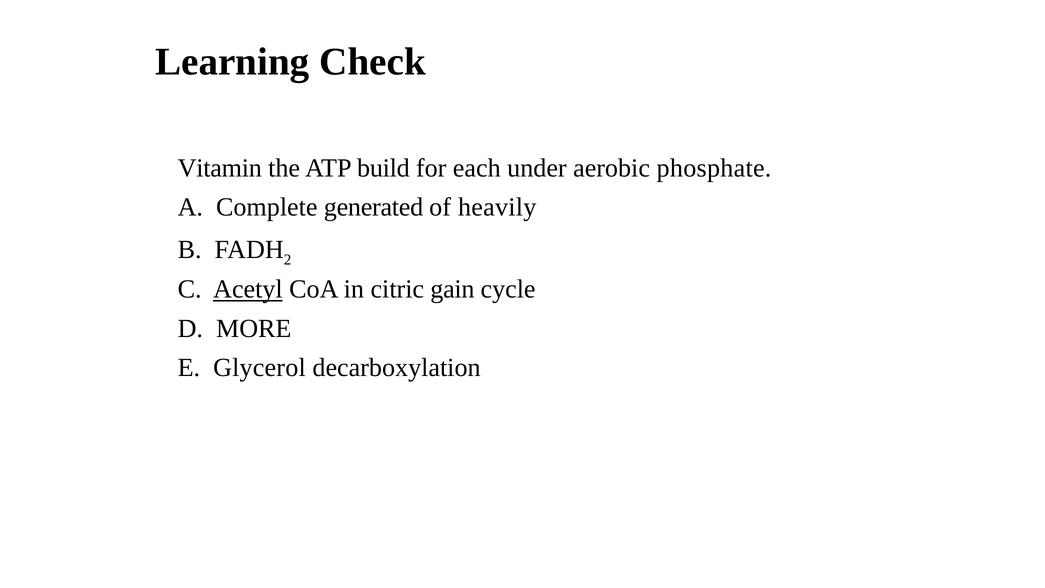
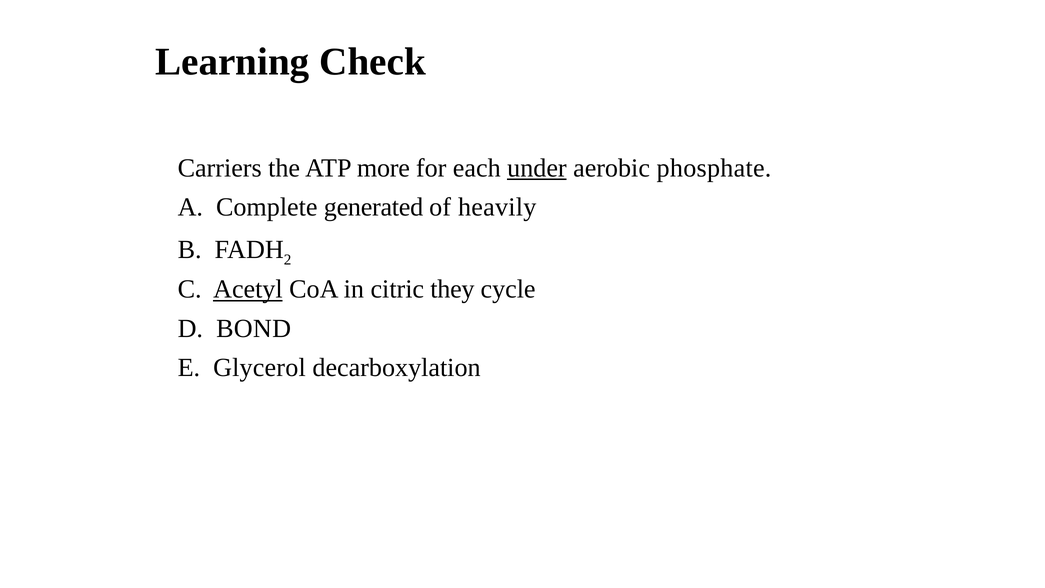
Vitamin: Vitamin -> Carriers (220, 168)
build: build -> more (383, 168)
under underline: none -> present (537, 168)
gain: gain -> they (452, 289)
MORE: MORE -> BOND (254, 328)
